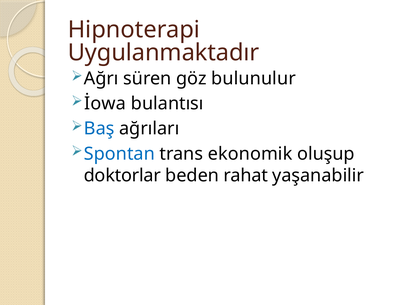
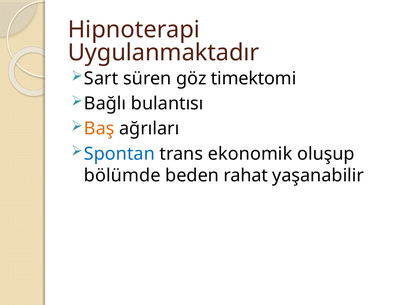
Ağrı: Ağrı -> Sart (101, 78)
bulunulur: bulunulur -> timektomi (254, 78)
İowa: İowa -> Bağlı (105, 103)
Baş colour: blue -> orange (99, 128)
doktorlar: doktorlar -> bölümde (122, 175)
